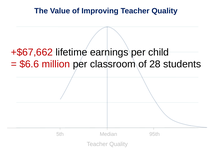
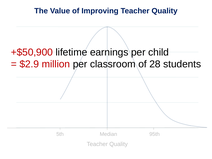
+$67,662: +$67,662 -> +$50,900 (32, 52)
$6.6: $6.6 -> $2.9 (29, 64)
